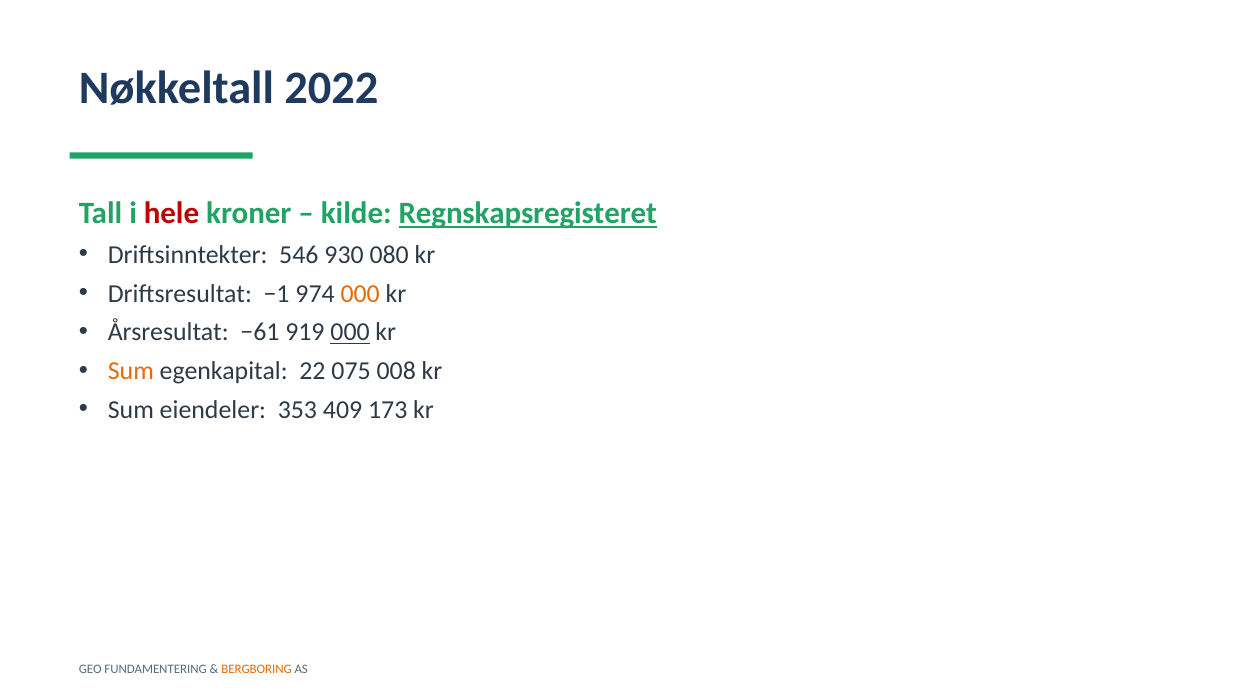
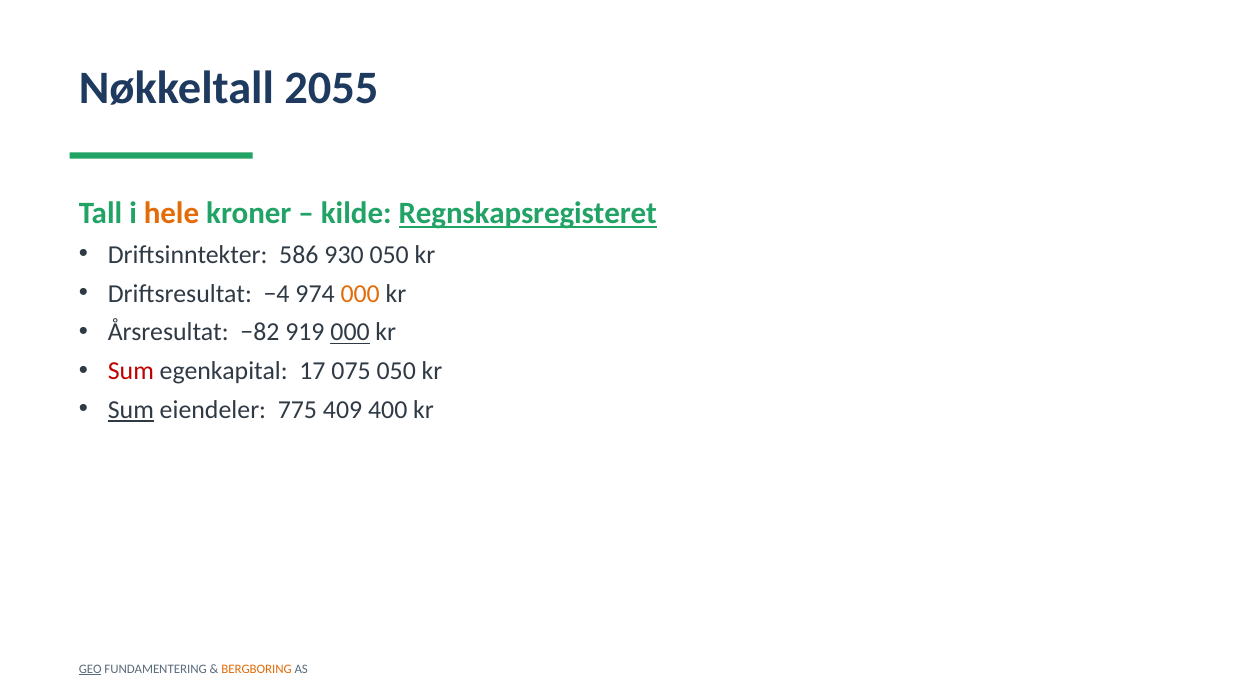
2022: 2022 -> 2055 (331, 88)
hele colour: red -> orange (171, 213)
546: 546 -> 586 (299, 255)
930 080: 080 -> 050 (389, 255)
−1: −1 -> −4 (277, 294)
−61: −61 -> −82 (260, 332)
Sum colour: orange -> red (131, 371)
22: 22 -> 17 (313, 371)
075 008: 008 -> 050 (396, 371)
Sum underline: none -> present (131, 410)
353: 353 -> 775 (297, 410)
173: 173 -> 400 (388, 410)
GEO underline: none -> present (90, 669)
